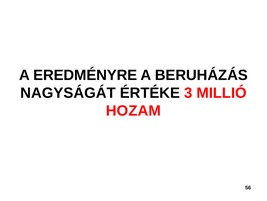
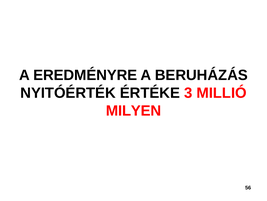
NAGYSÁGÁT: NAGYSÁGÁT -> NYITÓÉRTÉK (68, 93)
HOZAM: HOZAM -> MILYEN (134, 110)
